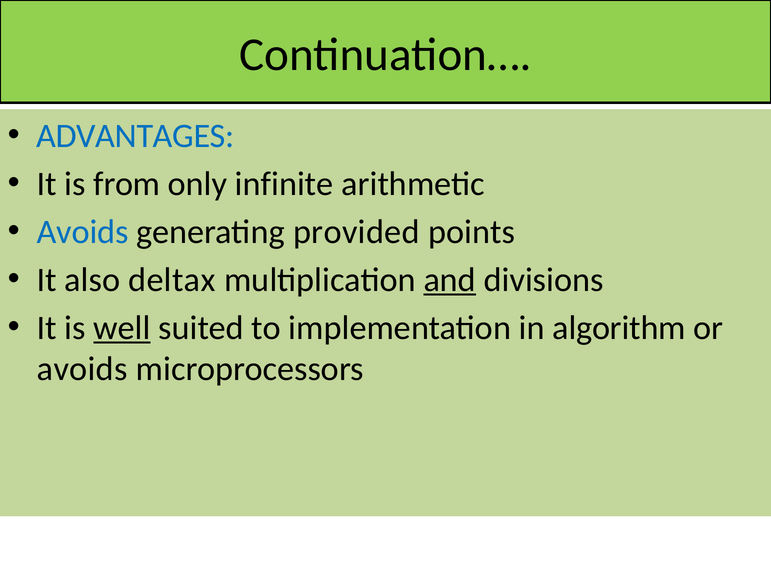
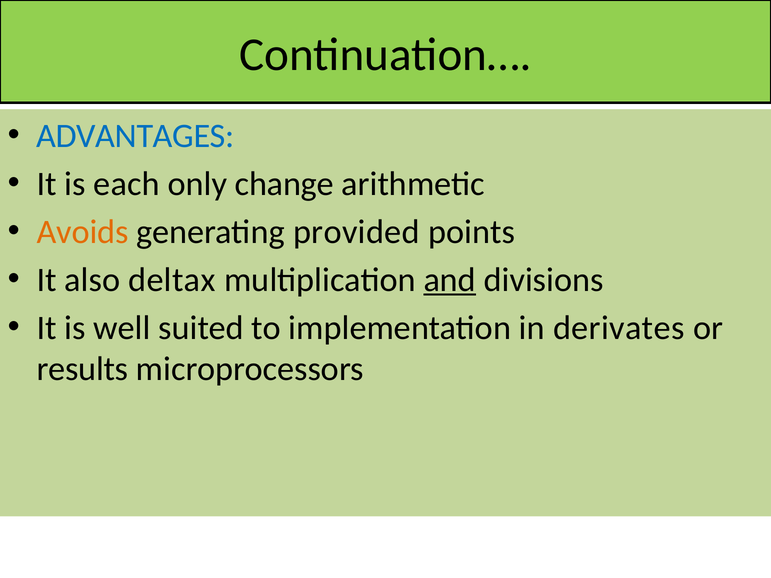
from: from -> each (127, 184)
infinite: infinite -> change (284, 184)
Avoids colour: blue -> orange (83, 232)
well underline: present -> none (122, 328)
algorithm: algorithm -> derivates (619, 328)
avoids: avoids -> results (83, 369)
